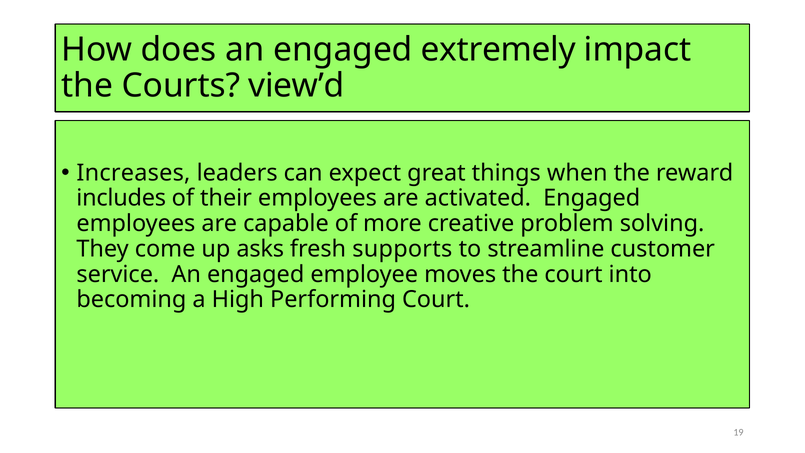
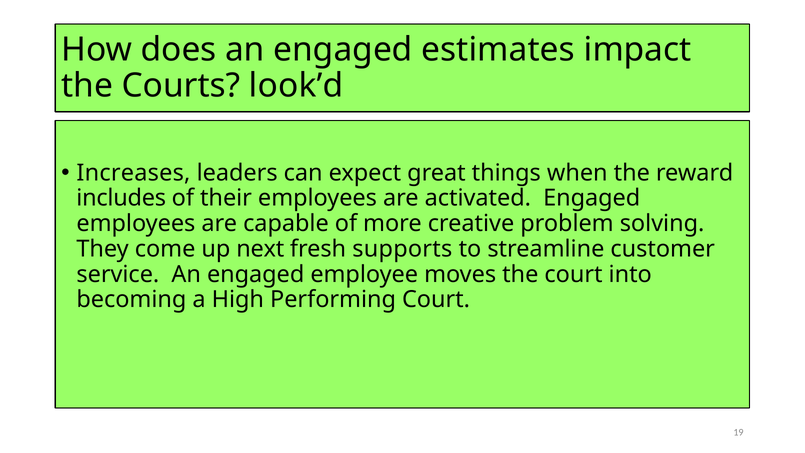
extremely: extremely -> estimates (498, 50)
view’d: view’d -> look’d (296, 86)
asks: asks -> next (260, 249)
